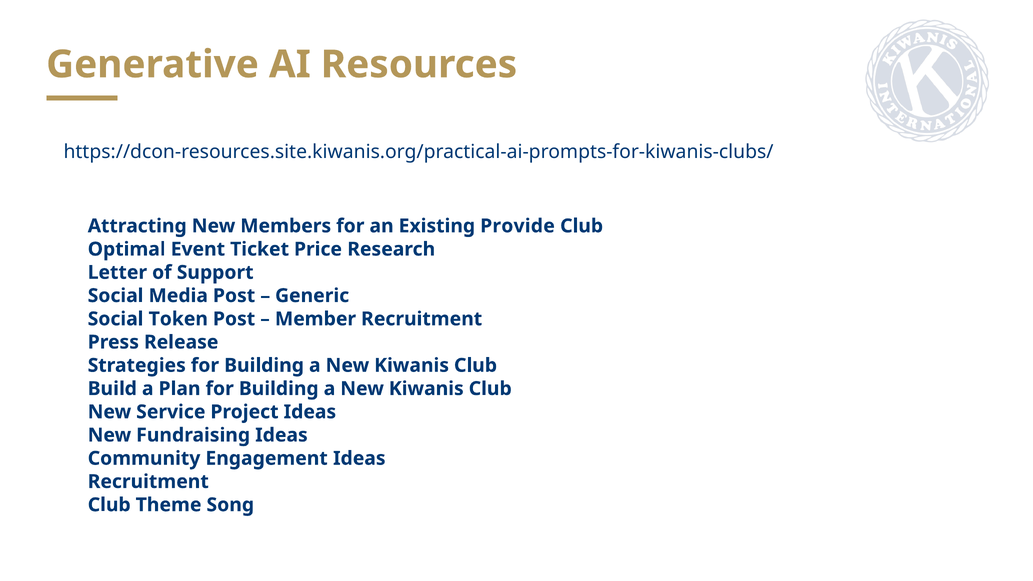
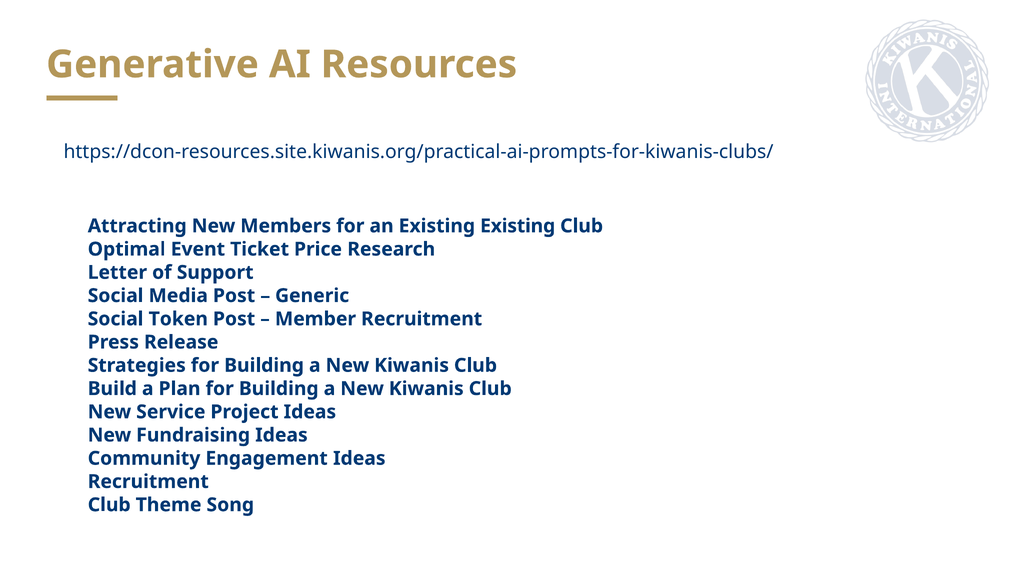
Existing Provide: Provide -> Existing (518, 226)
